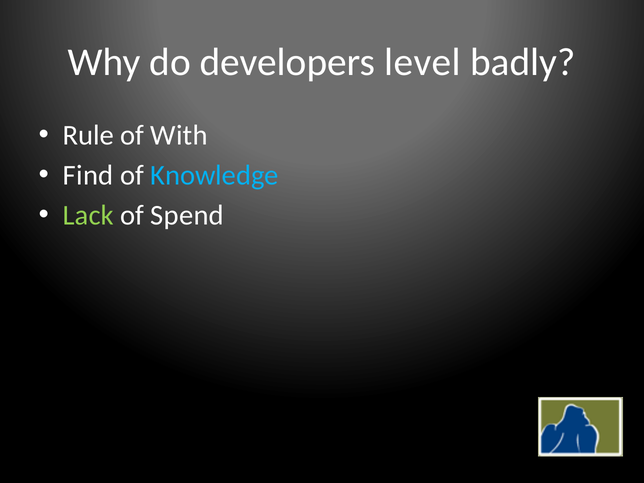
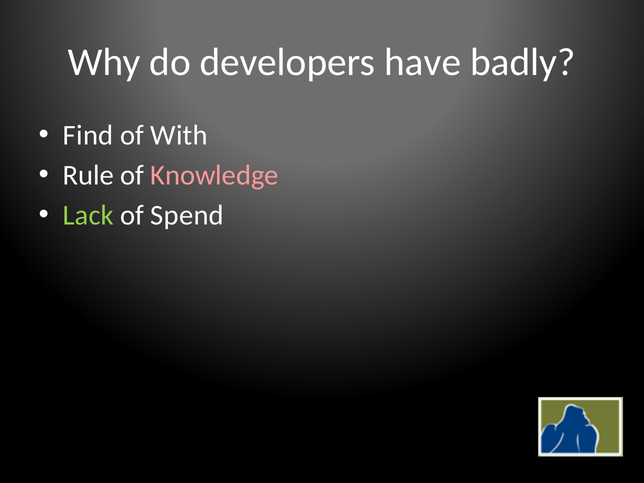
level: level -> have (423, 62)
Rule: Rule -> Find (88, 135)
Find: Find -> Rule (88, 175)
Knowledge colour: light blue -> pink (215, 175)
